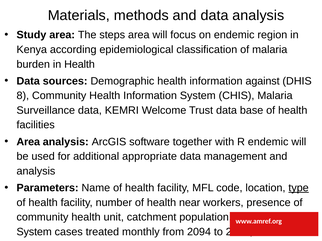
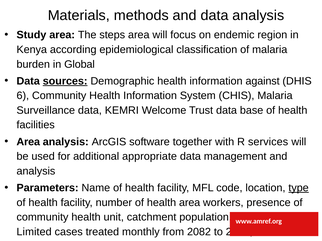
in Health: Health -> Global (80, 64)
sources underline: none -> present (65, 81)
8: 8 -> 6 (23, 96)
R endemic: endemic -> services (268, 142)
health near: near -> area (190, 203)
System: System -> Limited (34, 232)
2094: 2094 -> 2082 (199, 232)
